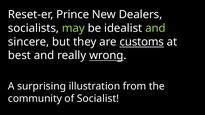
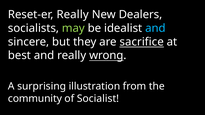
Reset-er Prince: Prince -> Really (73, 15)
and colour: light green -> light blue (155, 28)
customs: customs -> sacrifice (142, 42)
